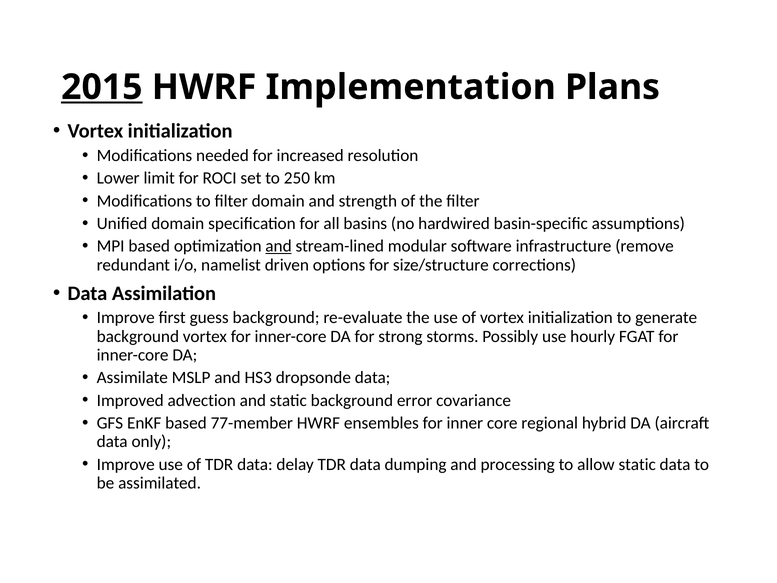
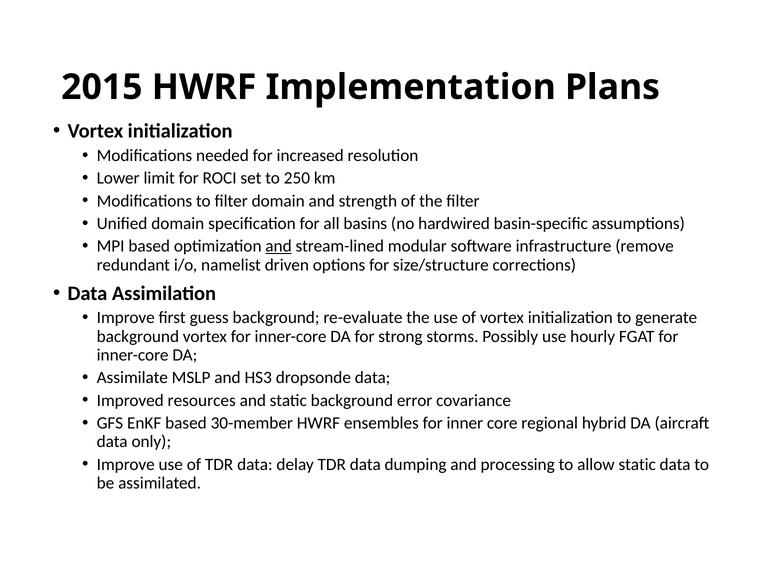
2015 underline: present -> none (102, 87)
advection: advection -> resources (202, 400)
77-member: 77-member -> 30-member (252, 423)
